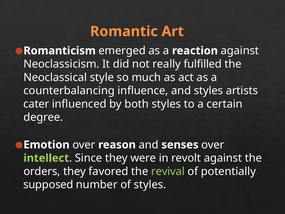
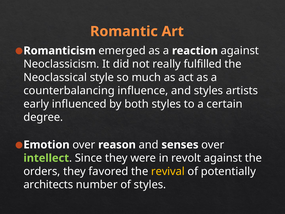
cater: cater -> early (36, 104)
revival colour: light green -> yellow (168, 171)
supposed: supposed -> architects (48, 185)
